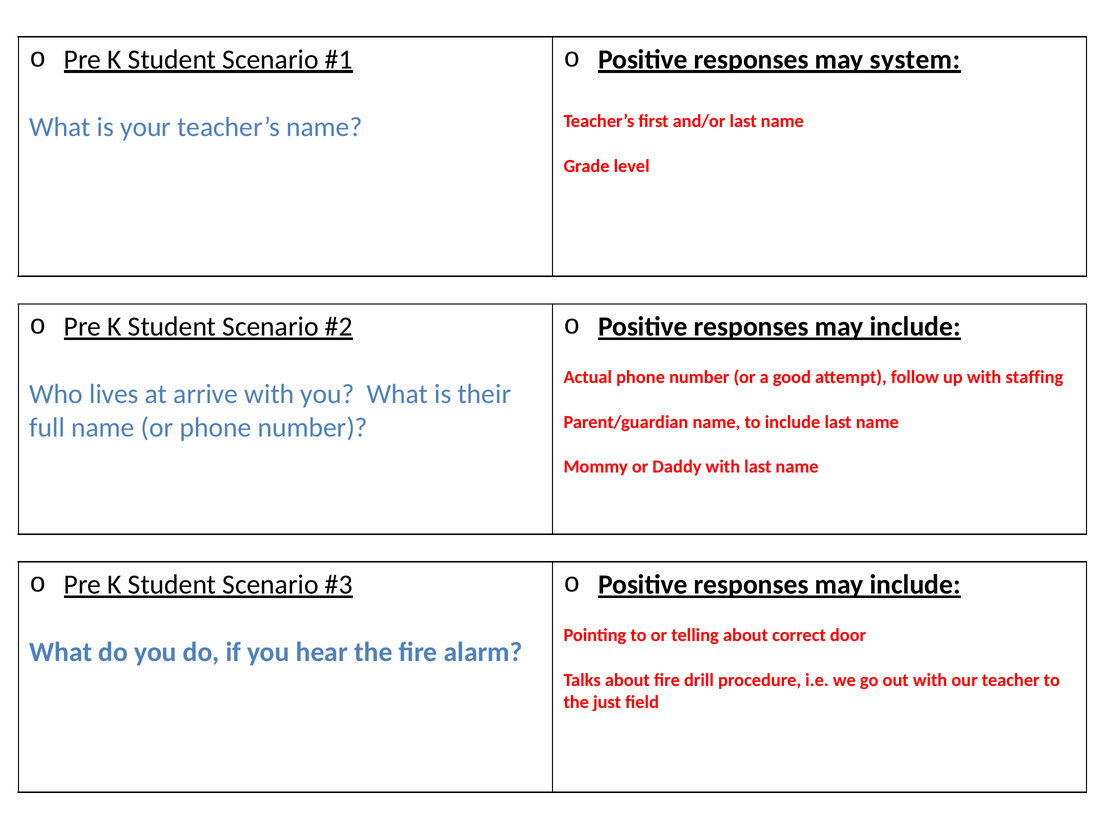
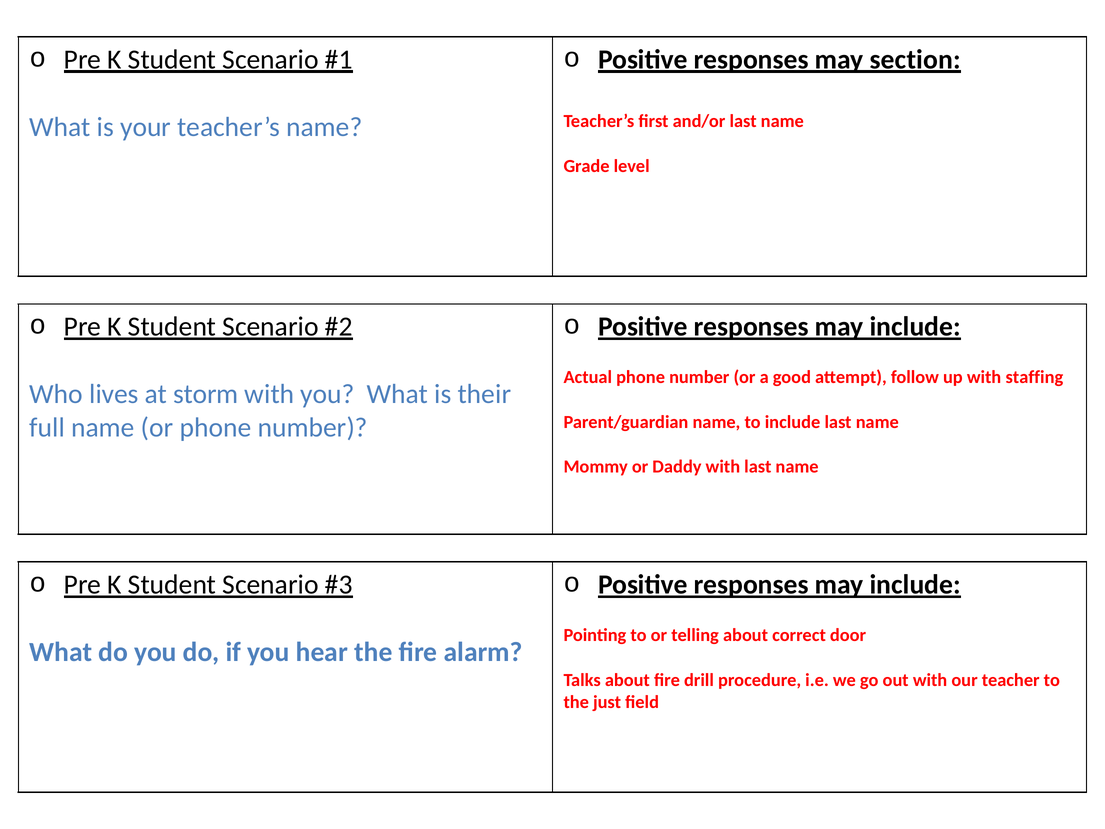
system: system -> section (915, 60)
arrive: arrive -> storm (206, 394)
